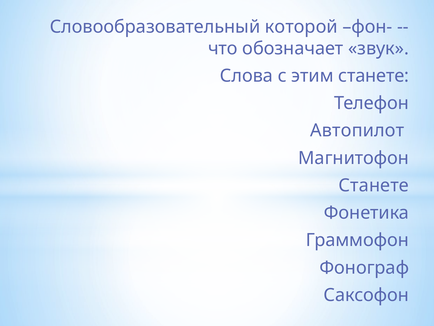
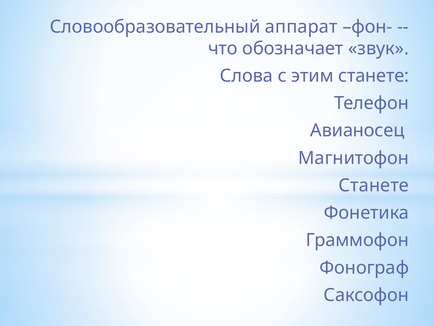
которой: которой -> аппарат (301, 27)
Автопилот: Автопилот -> Авианосец (357, 130)
